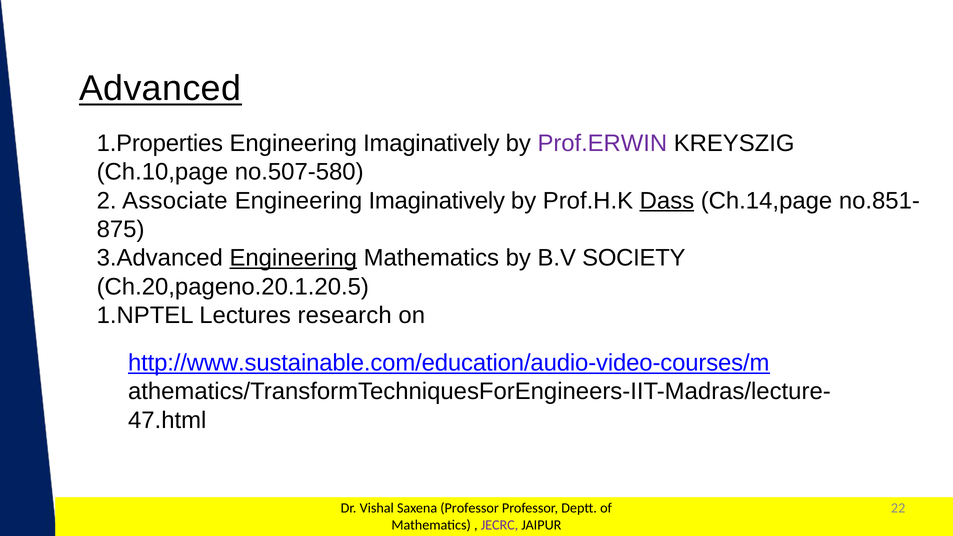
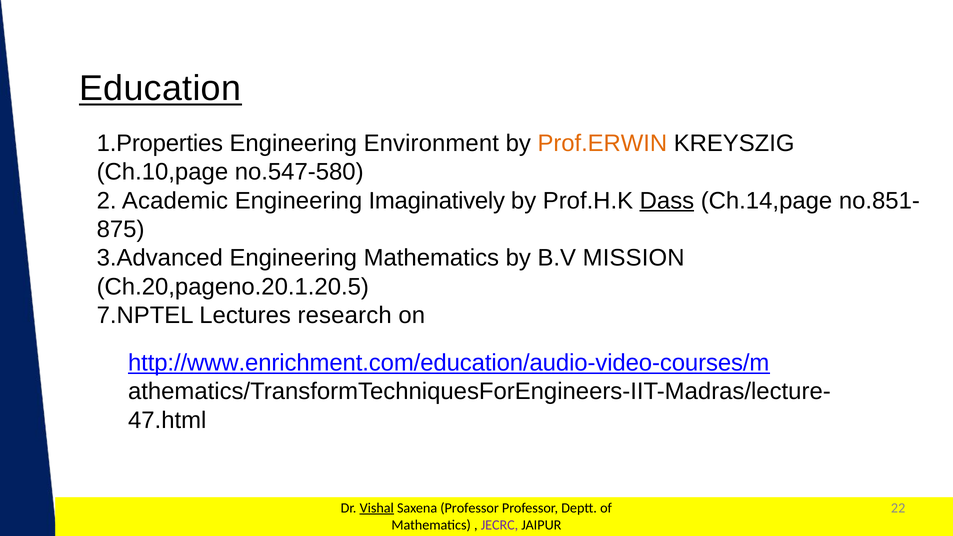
Advanced: Advanced -> Education (160, 89)
Imaginatively: Imaginatively -> Environment (431, 143)
Prof.ERWIN colour: purple -> orange (602, 143)
no.507-580: no.507-580 -> no.547-580 (299, 172)
Associate: Associate -> Academic (175, 201)
Engineering underline: present -> none (293, 258)
SOCIETY: SOCIETY -> MISSION (634, 258)
1.NPTEL: 1.NPTEL -> 7.NPTEL (145, 315)
http://www.sustainable.com/education/audio-video-courses/m: http://www.sustainable.com/education/audio-video-courses/m -> http://www.enrichment.com/education/audio-video-courses/m (449, 363)
Vishal underline: none -> present (377, 508)
